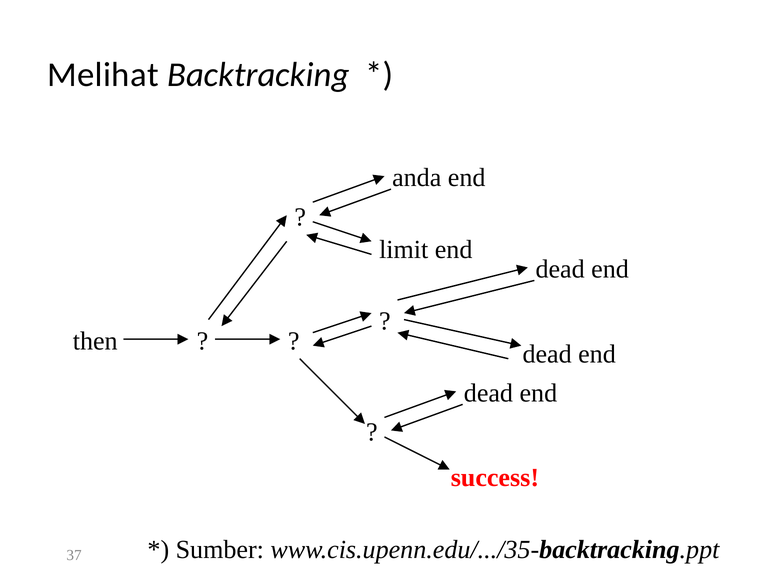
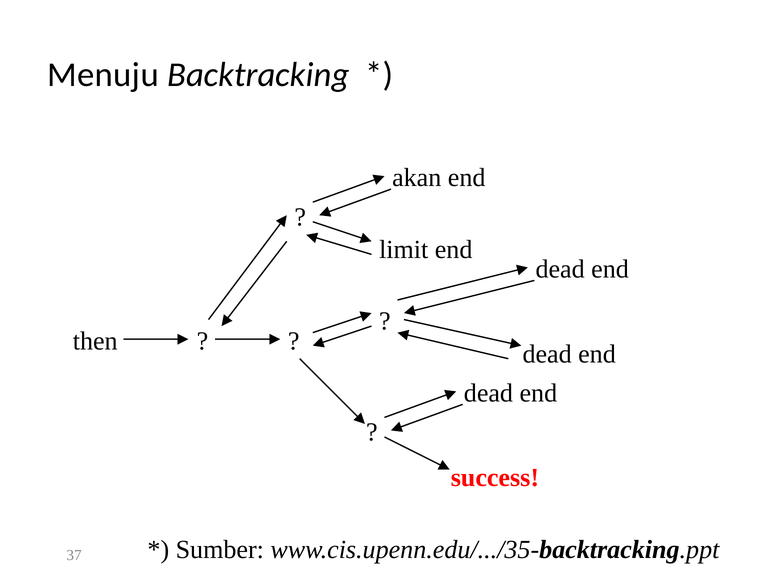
Melihat: Melihat -> Menuju (103, 75)
anda: anda -> akan (417, 178)
